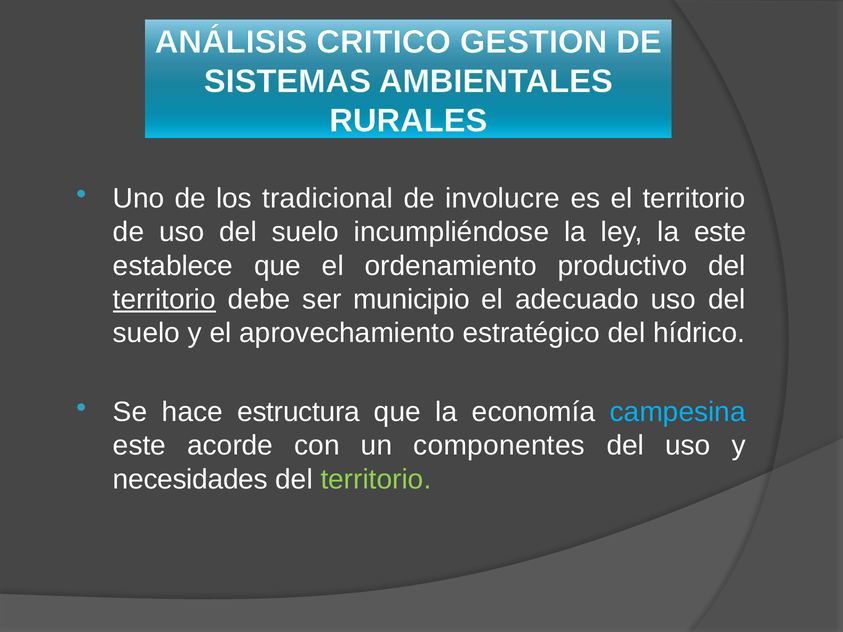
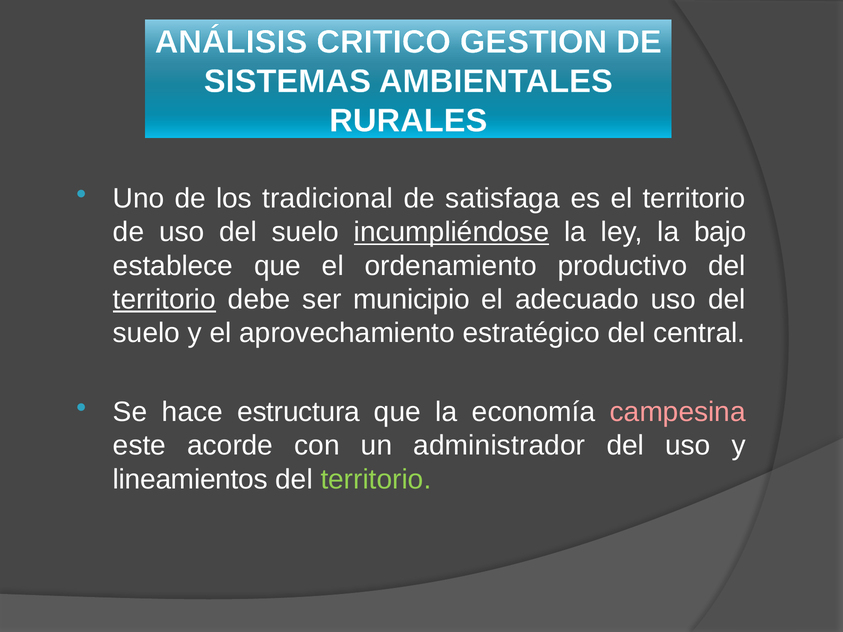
involucre: involucre -> satisfaga (503, 198)
incumpliéndose underline: none -> present (452, 232)
la este: este -> bajo (720, 232)
hídrico: hídrico -> central (699, 333)
campesina colour: light blue -> pink (678, 412)
componentes: componentes -> administrador (499, 446)
necesidades: necesidades -> lineamientos (190, 479)
